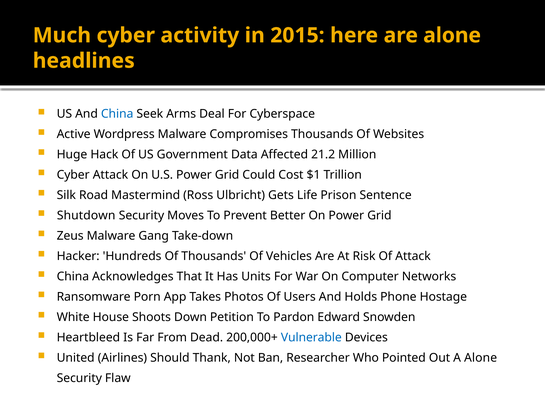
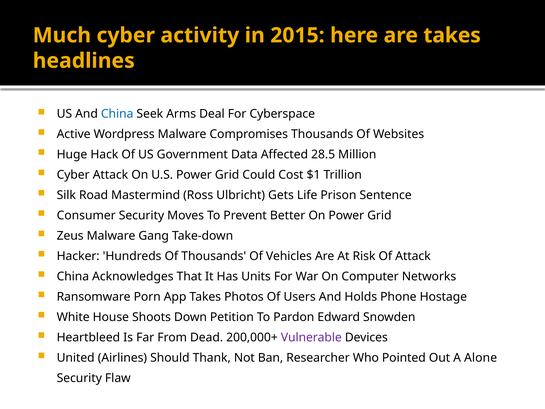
are alone: alone -> takes (452, 35)
21.2: 21.2 -> 28.5 (323, 154)
Shutdown: Shutdown -> Consumer (86, 215)
Vulnerable colour: blue -> purple (311, 337)
